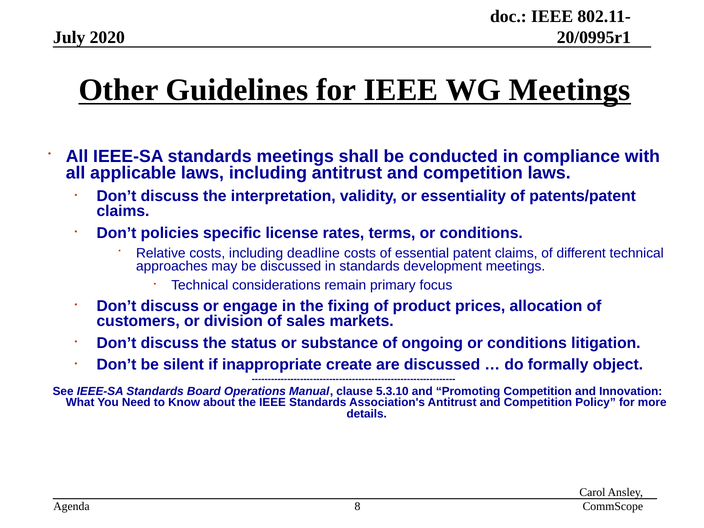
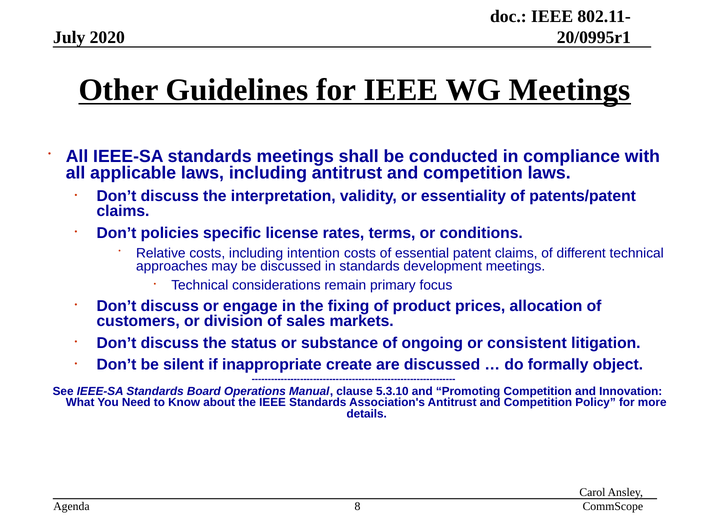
deadline: deadline -> intention (313, 253)
ongoing or conditions: conditions -> consistent (527, 343)
